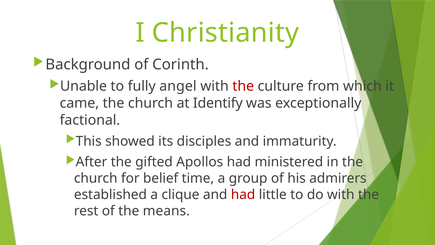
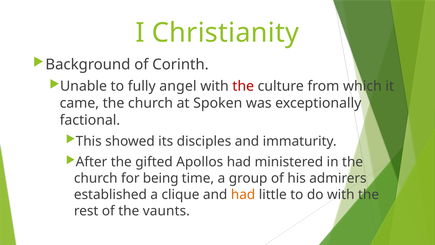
Identify: Identify -> Spoken (218, 103)
belief: belief -> being (161, 178)
had colour: red -> orange (243, 195)
means: means -> vaunts (166, 211)
